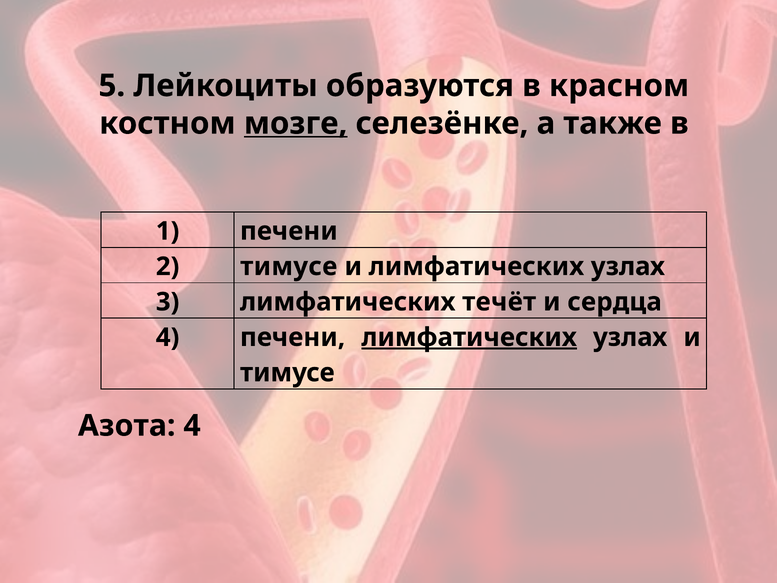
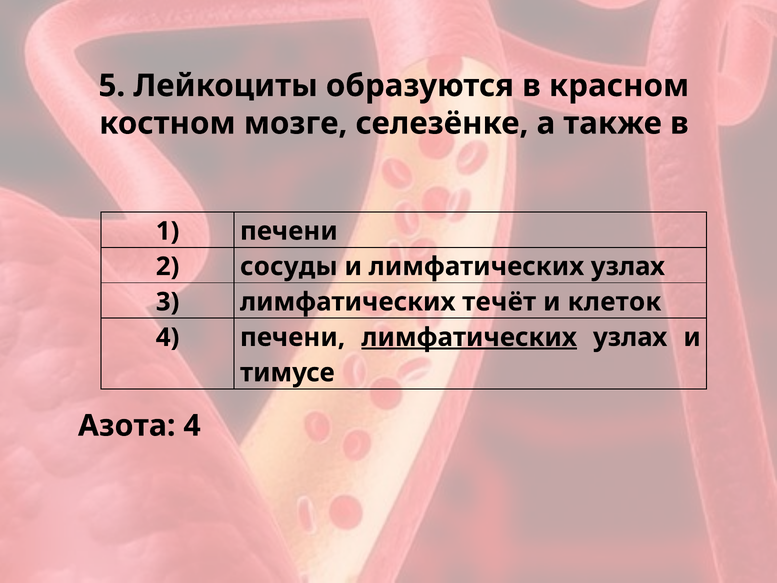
мозге underline: present -> none (296, 123)
2 тимусе: тимусе -> сосуды (289, 266)
сердца: сердца -> клеток (614, 302)
